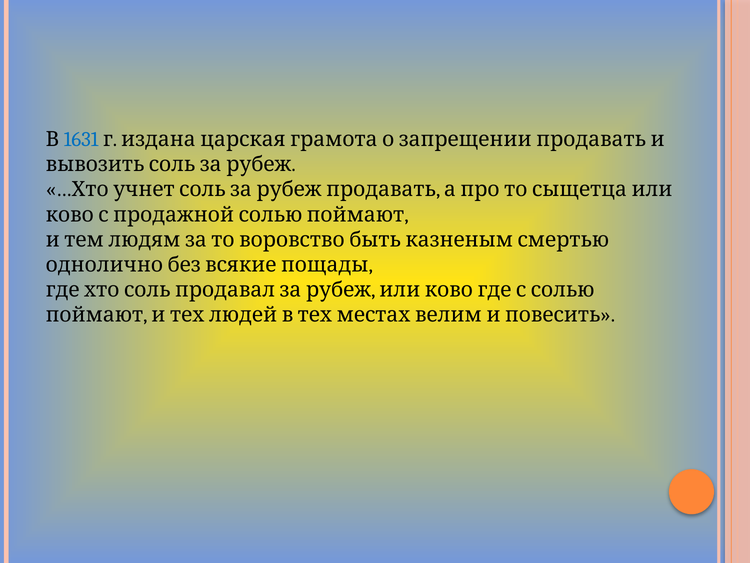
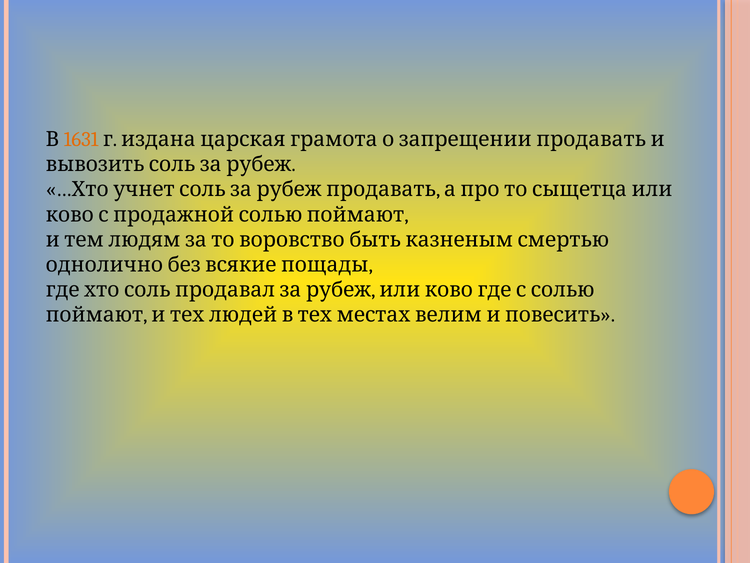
1631 colour: blue -> orange (81, 139)
